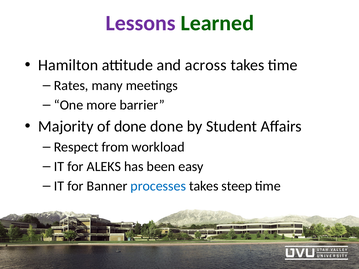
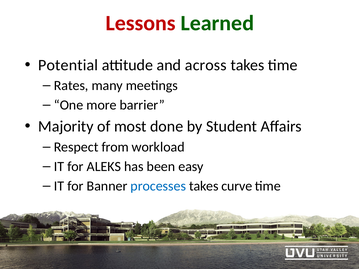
Lessons colour: purple -> red (141, 23)
Hamilton: Hamilton -> Potential (68, 65)
of done: done -> most (130, 127)
steep: steep -> curve (237, 186)
